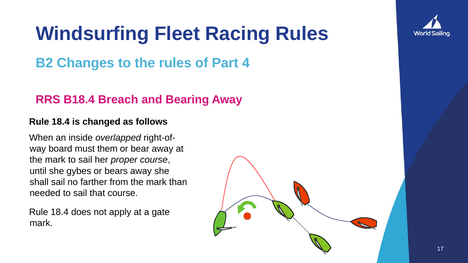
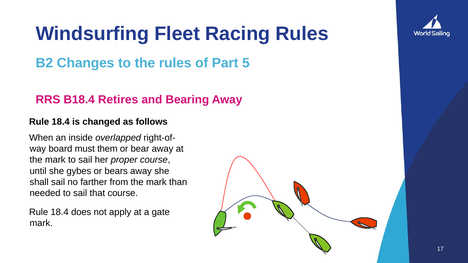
4: 4 -> 5 (246, 63)
Breach: Breach -> Retires (118, 100)
